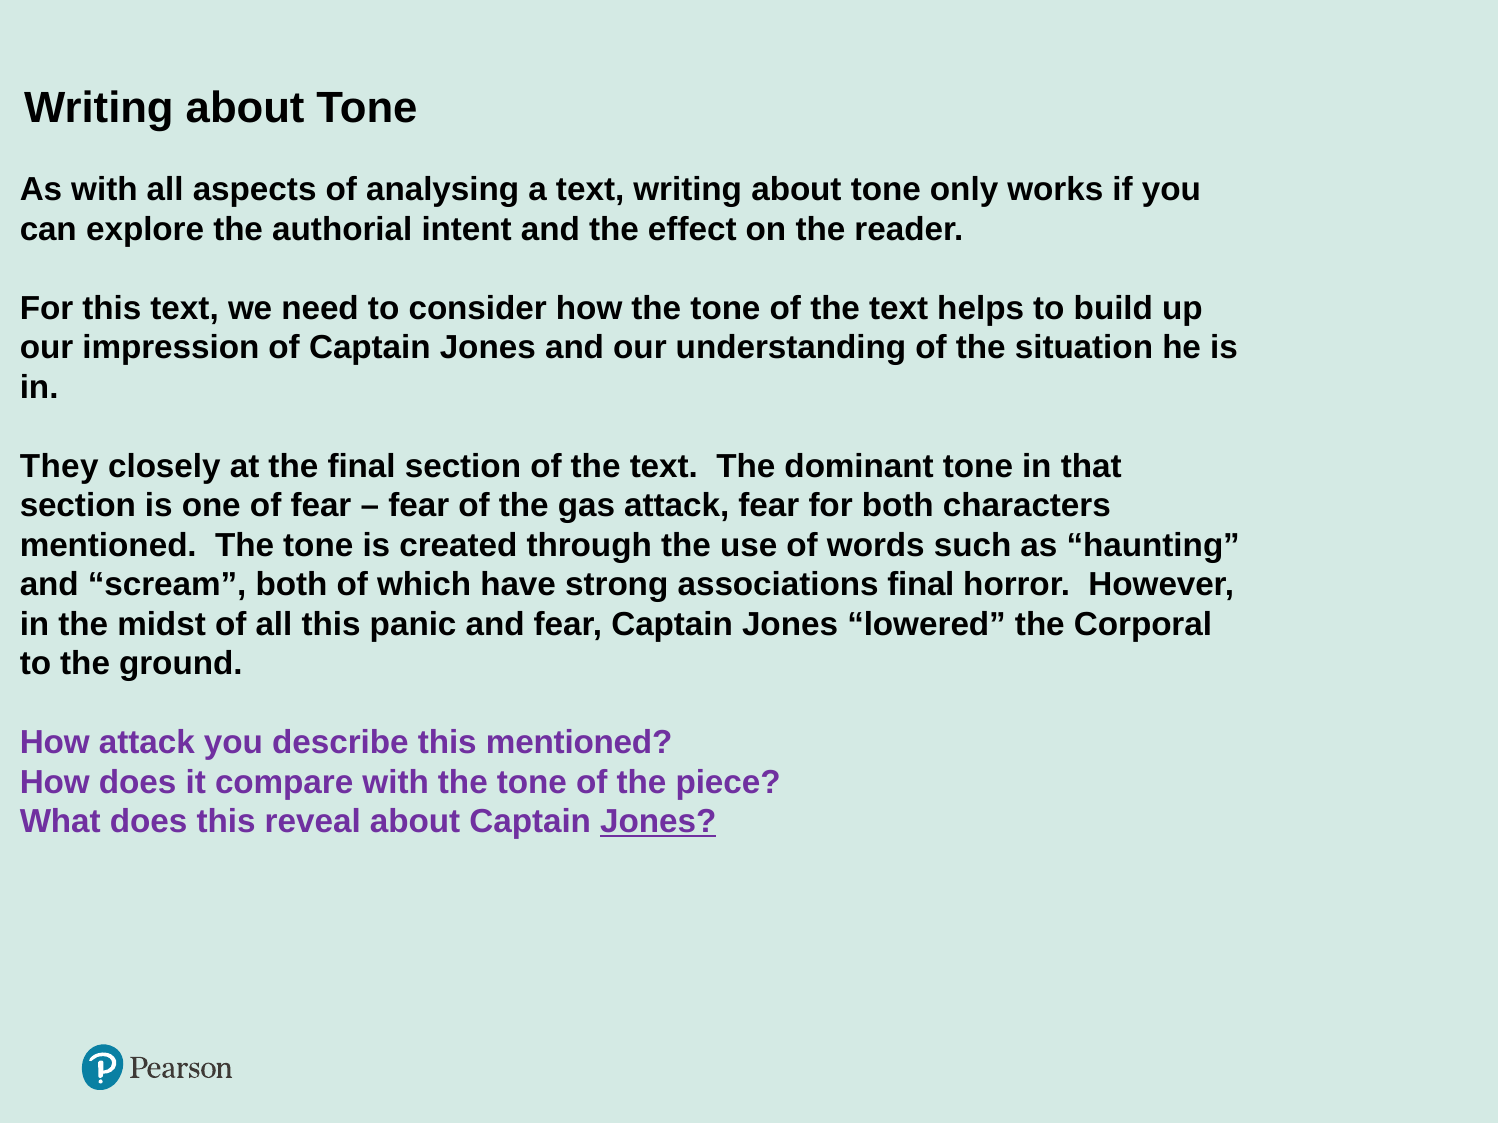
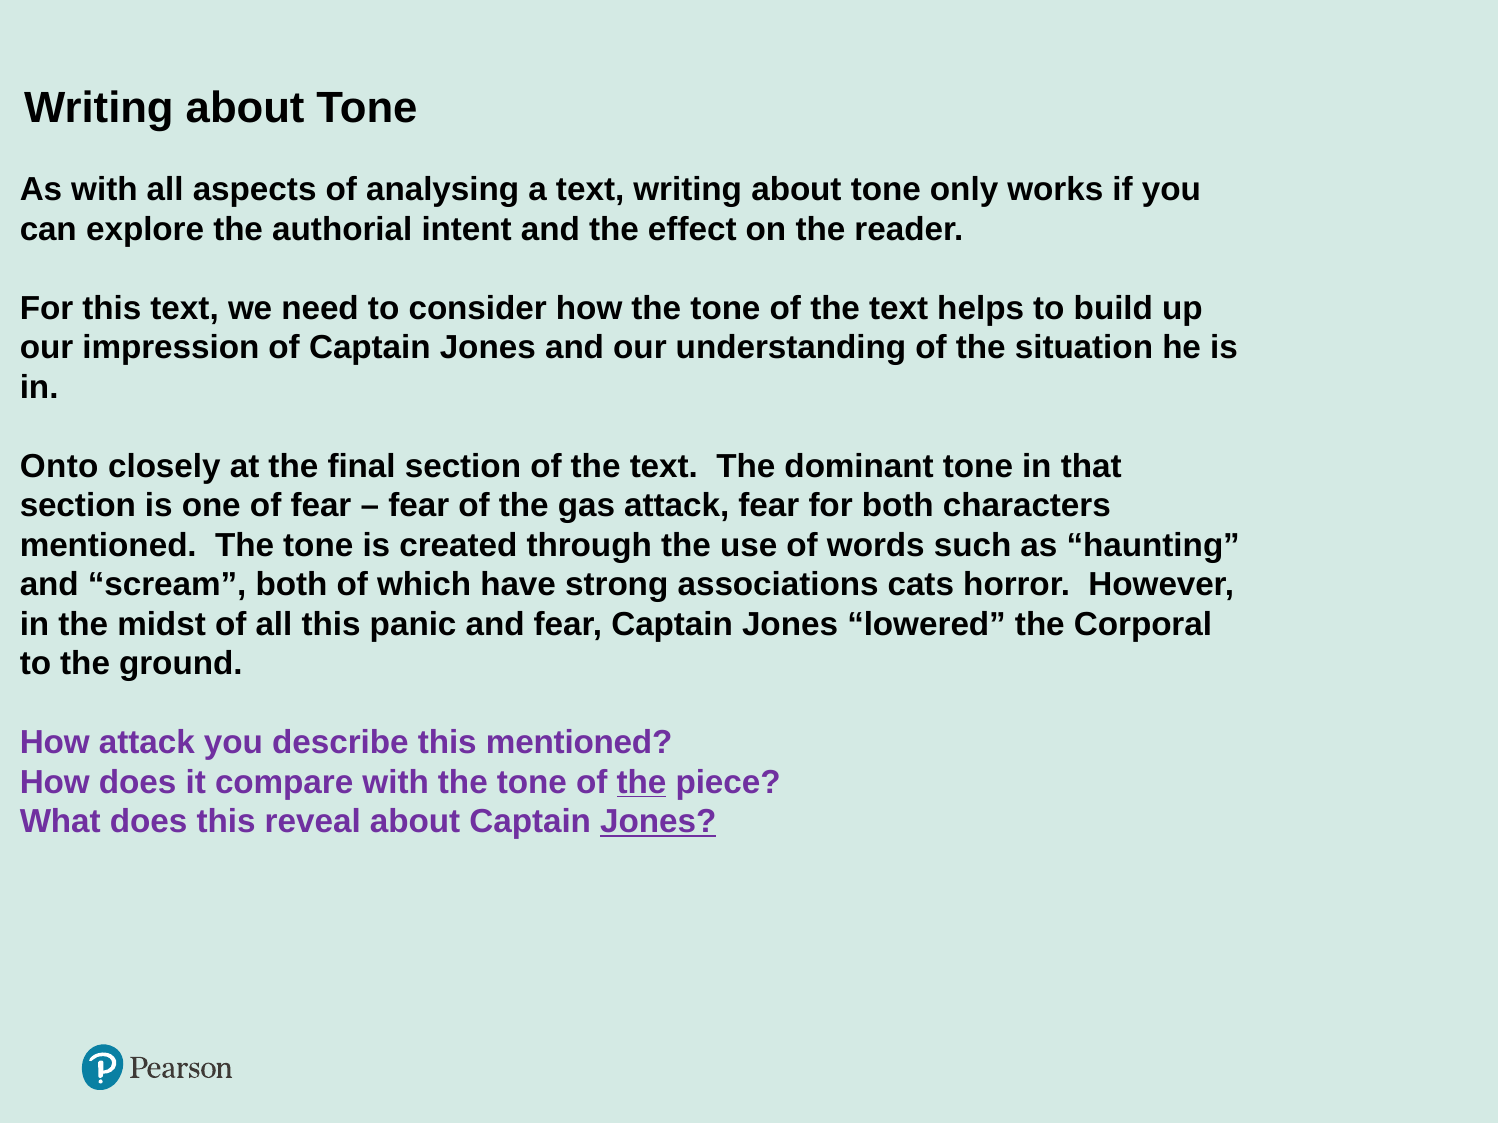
They: They -> Onto (59, 466)
associations final: final -> cats (921, 585)
the underline: none -> present (642, 783)
